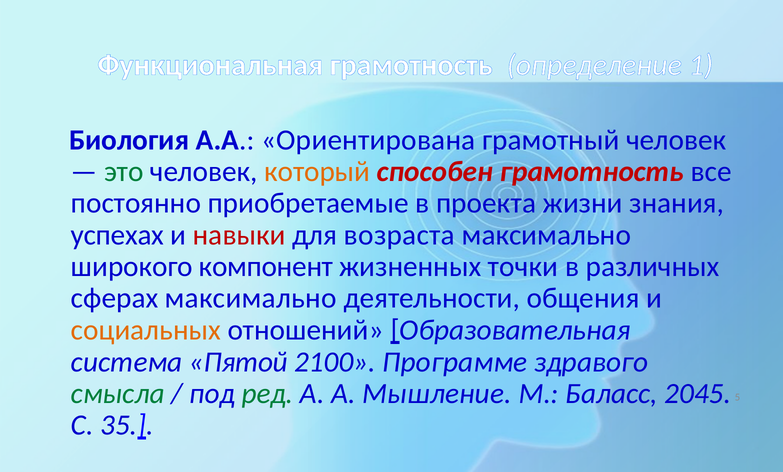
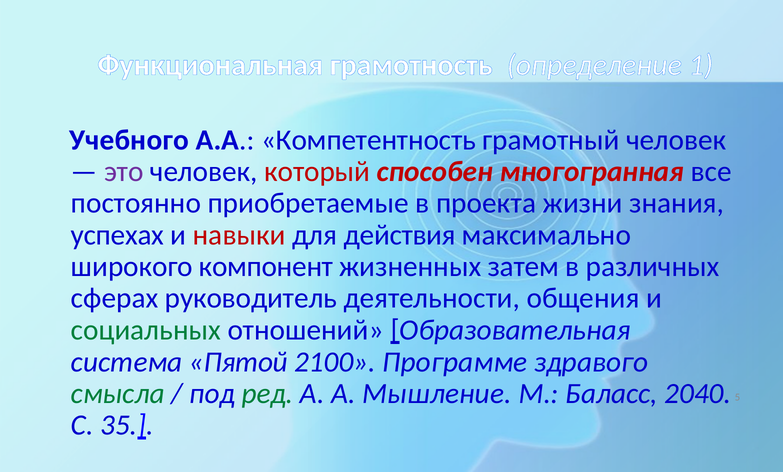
Биология: Биология -> Учебного (129, 140)
Ориентирована: Ориентирована -> Компетентность (369, 140)
это colour: green -> purple (124, 172)
который colour: orange -> red (317, 172)
способен грамотность: грамотность -> многогранная (592, 172)
возраста: возраста -> действия (400, 235)
точки: точки -> затем (523, 267)
сферах максимально: максимально -> руководитель (251, 298)
социальных colour: orange -> green (146, 330)
2045: 2045 -> 2040 (698, 394)
